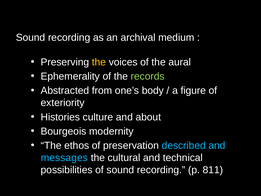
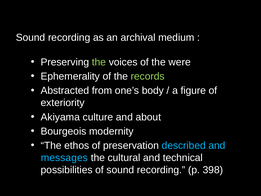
the colour: yellow -> light green (99, 62)
aural: aural -> were (180, 62)
Histories: Histories -> Akiyama (60, 117)
811: 811 -> 398 (213, 170)
